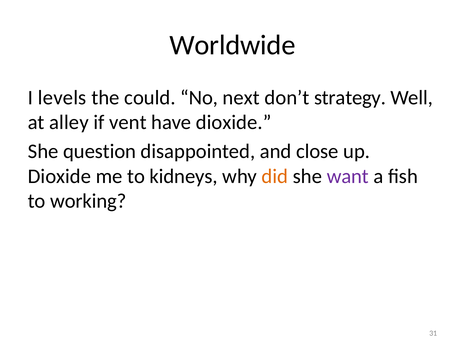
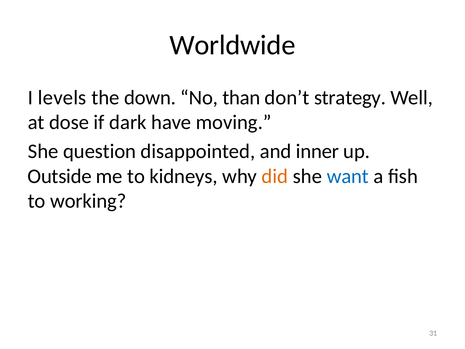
could: could -> down (150, 98)
next: next -> than (241, 98)
alley: alley -> dose (69, 122)
vent: vent -> dark (128, 122)
have dioxide: dioxide -> moving (234, 122)
close: close -> inner (317, 151)
Dioxide: Dioxide -> Outside (60, 176)
want colour: purple -> blue (348, 176)
